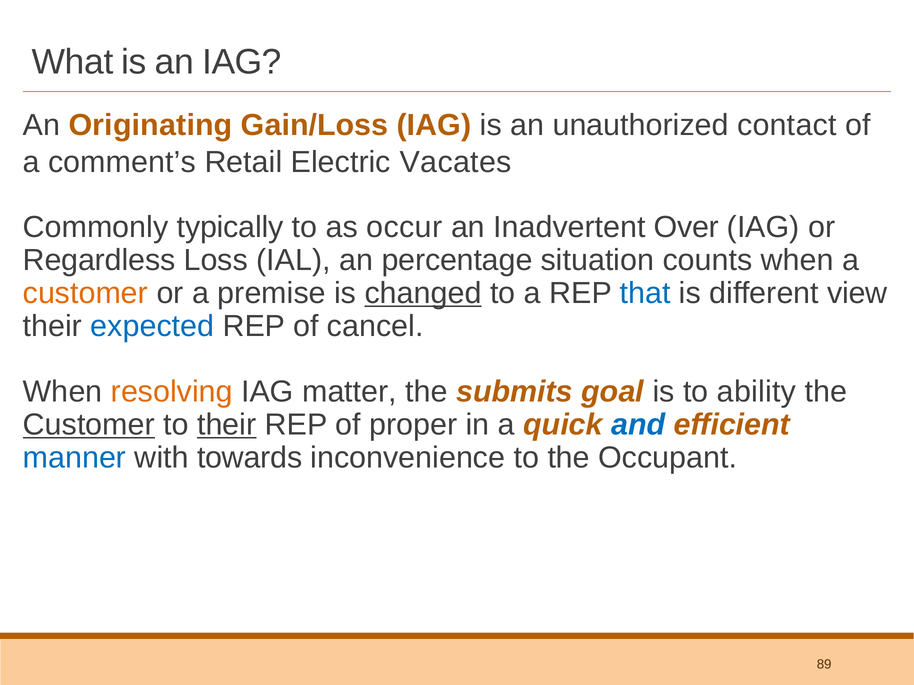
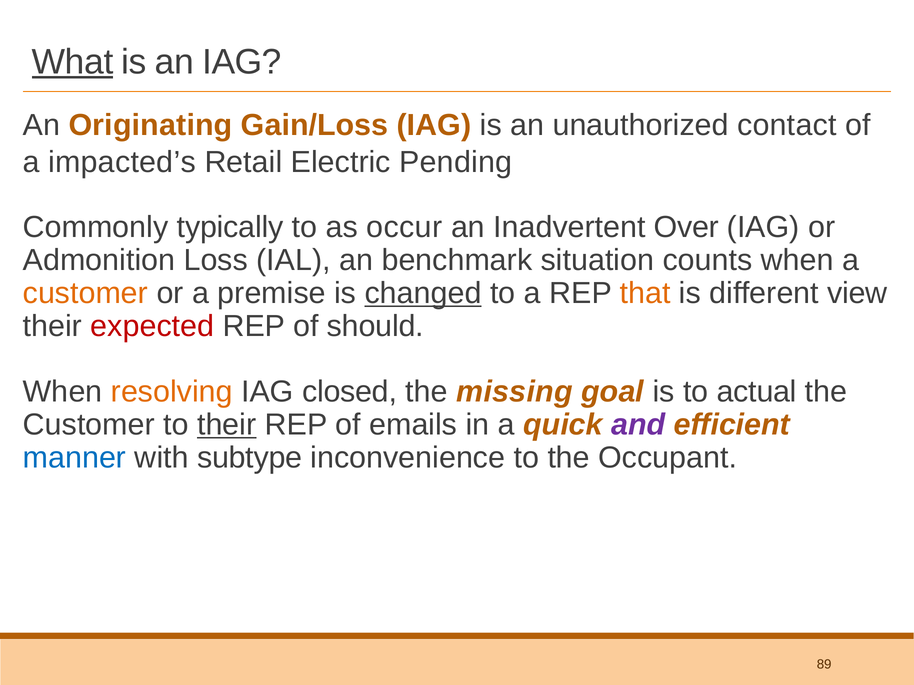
What underline: none -> present (73, 62)
comment’s: comment’s -> impacted’s (122, 162)
Vacates: Vacates -> Pending (456, 162)
Regardless: Regardless -> Admonition (99, 260)
percentage: percentage -> benchmark (457, 260)
that colour: blue -> orange (645, 293)
expected colour: blue -> red (152, 326)
cancel: cancel -> should (375, 326)
matter: matter -> closed (350, 392)
submits: submits -> missing (514, 392)
ability: ability -> actual (757, 392)
Customer underline: present -> none (89, 425)
proper: proper -> emails (413, 425)
and colour: blue -> purple (638, 425)
towards: towards -> subtype (250, 458)
